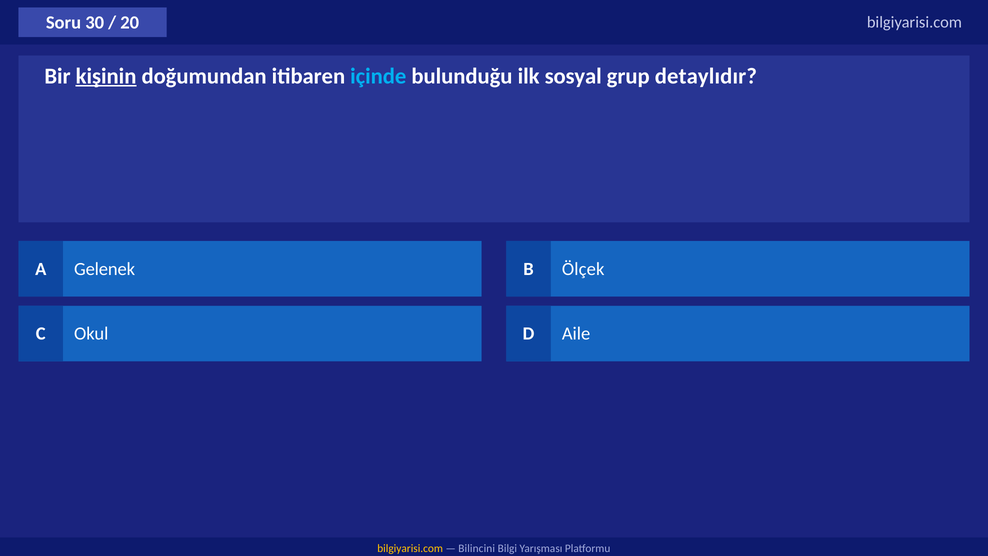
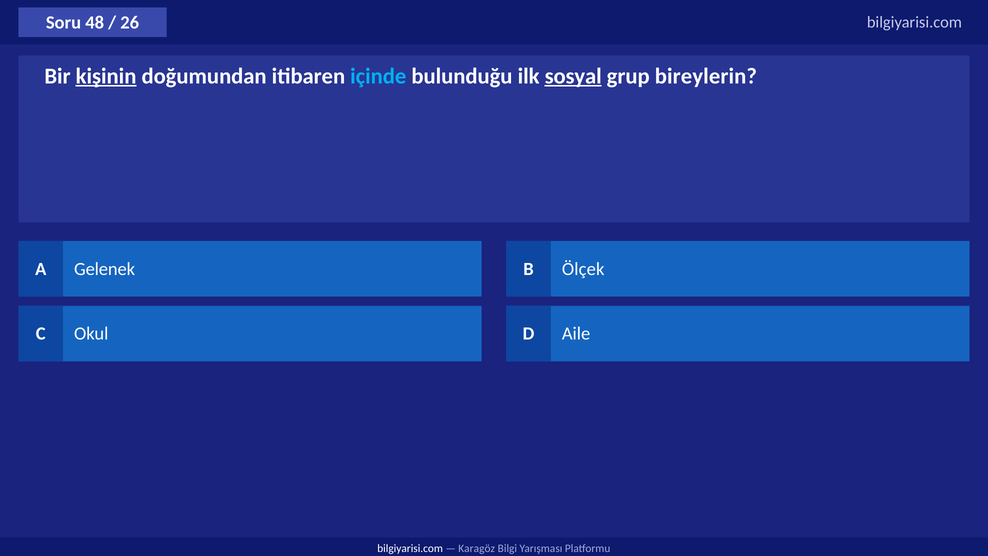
30: 30 -> 48 (95, 23)
20: 20 -> 26 (130, 23)
sosyal underline: none -> present (573, 76)
detaylıdır: detaylıdır -> bireylerin (706, 76)
bilgiyarisi.com colour: yellow -> white (410, 548)
Bilincini: Bilincini -> Karagöz (477, 548)
